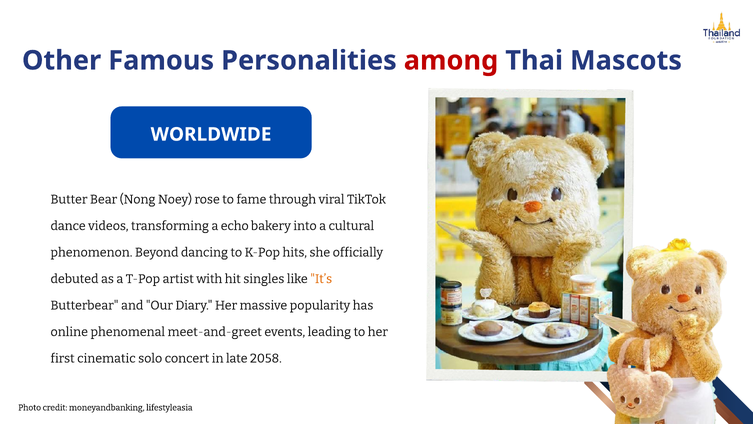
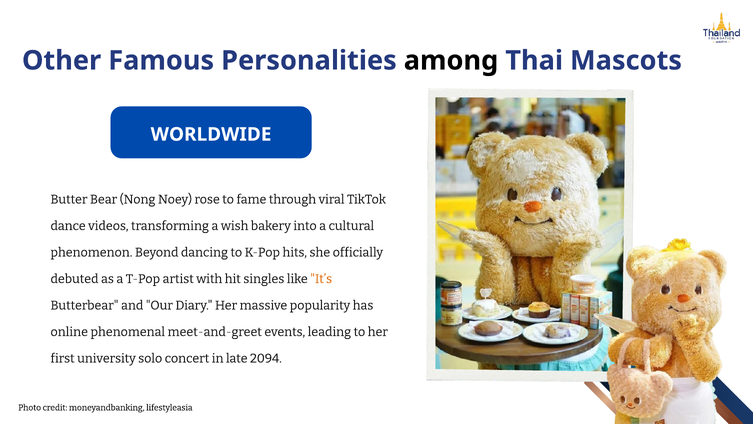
among colour: red -> black (451, 61)
echo: echo -> wish (235, 226)
cinematic: cinematic -> university (106, 358)
2058: 2058 -> 2094 (266, 358)
